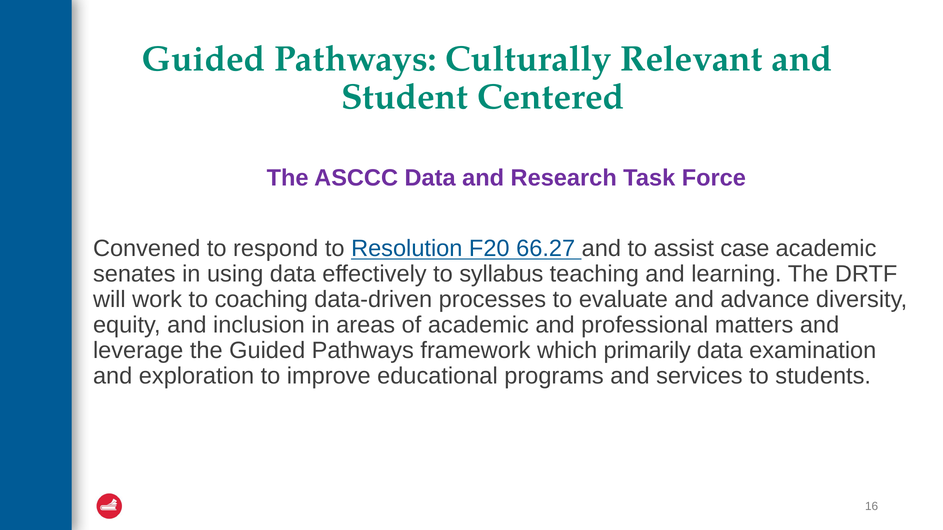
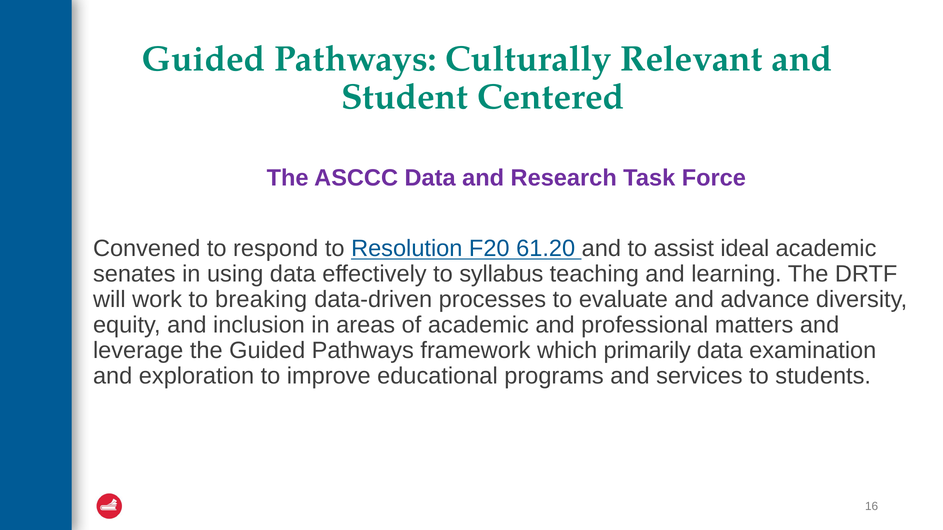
66.27: 66.27 -> 61.20 (546, 249)
case: case -> ideal (745, 249)
coaching: coaching -> breaking (261, 300)
